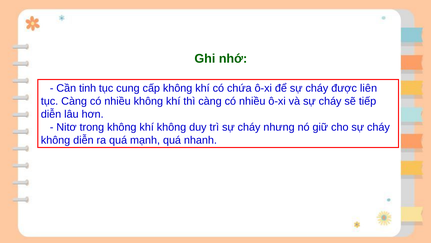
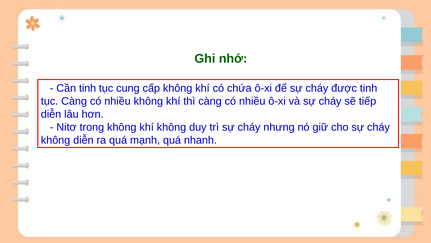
được liên: liên -> tinh (369, 88)
